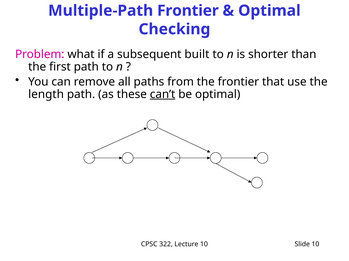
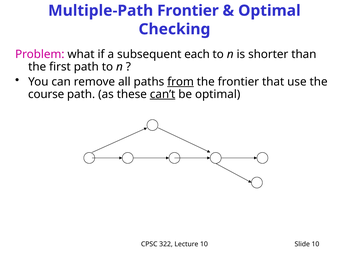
built: built -> each (197, 55)
from underline: none -> present (181, 82)
length: length -> course (46, 94)
